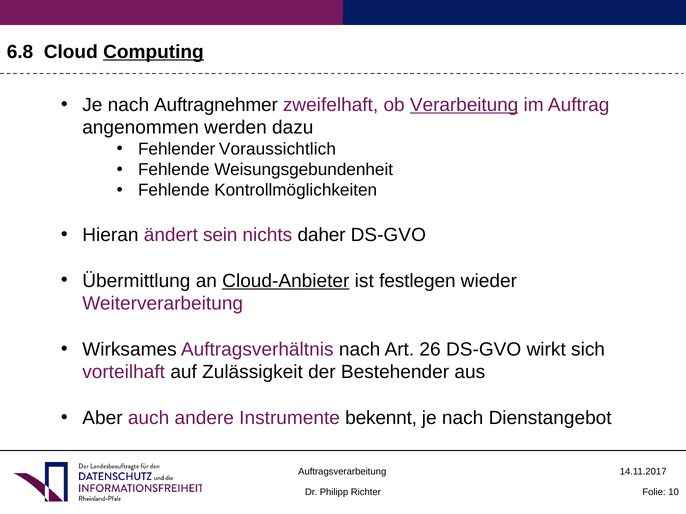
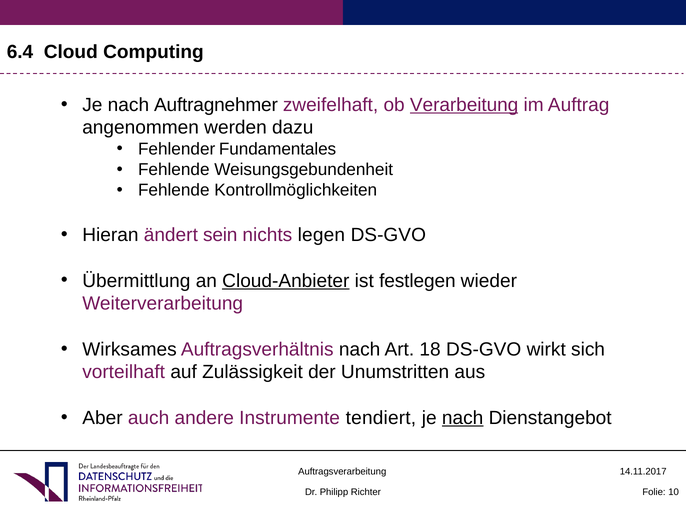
6.8: 6.8 -> 6.4 (20, 52)
Computing underline: present -> none (153, 52)
Voraussichtlich: Voraussichtlich -> Fundamentales (278, 149)
daher: daher -> legen (321, 235)
26: 26 -> 18 (430, 350)
Bestehender: Bestehender -> Unumstritten (395, 373)
bekennt: bekennt -> tendiert (381, 418)
nach underline: none -> present (463, 418)
